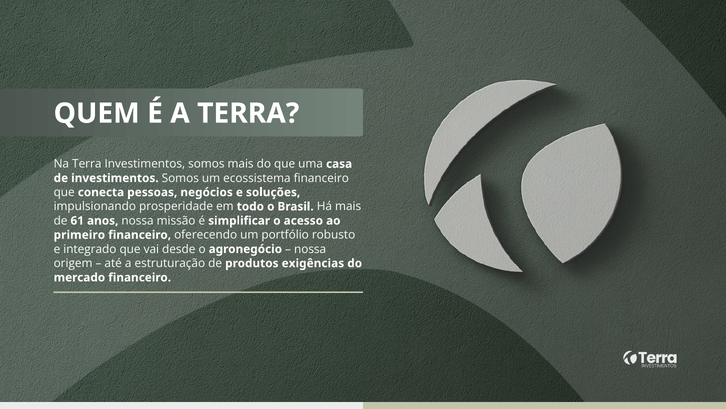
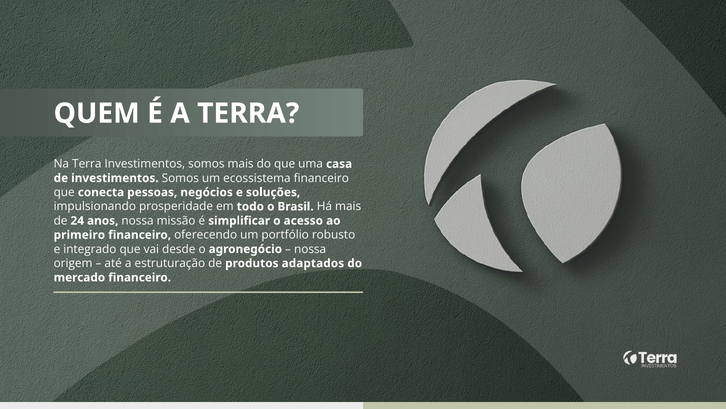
61: 61 -> 24 (77, 220)
exigências: exigências -> adaptados (313, 263)
